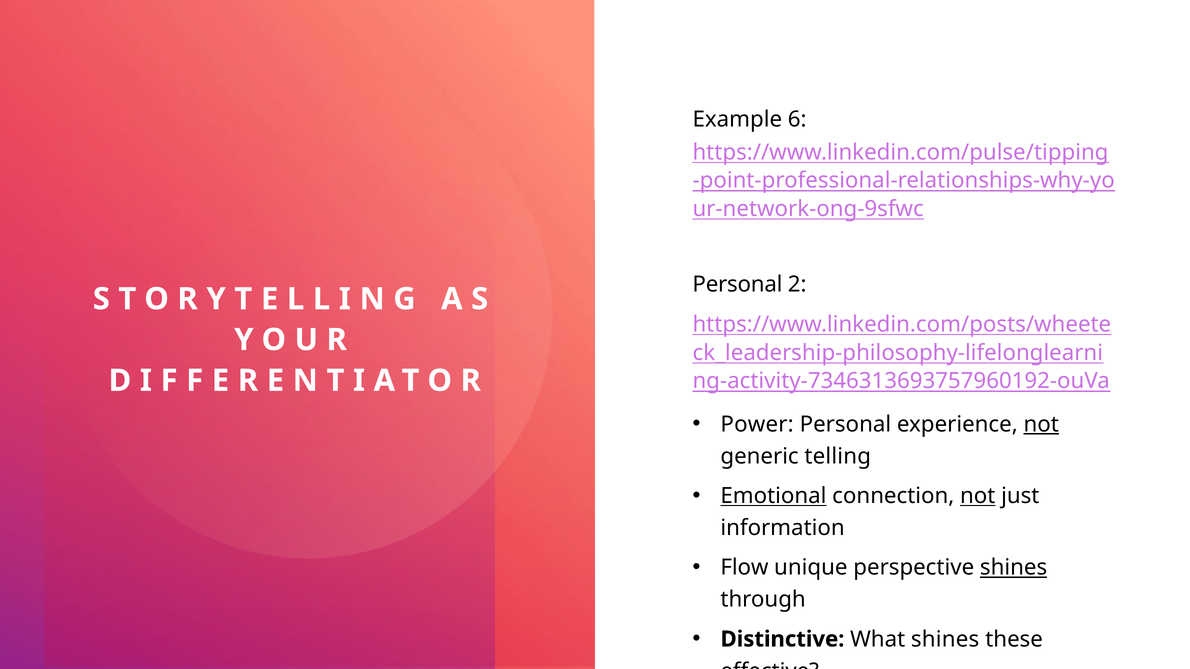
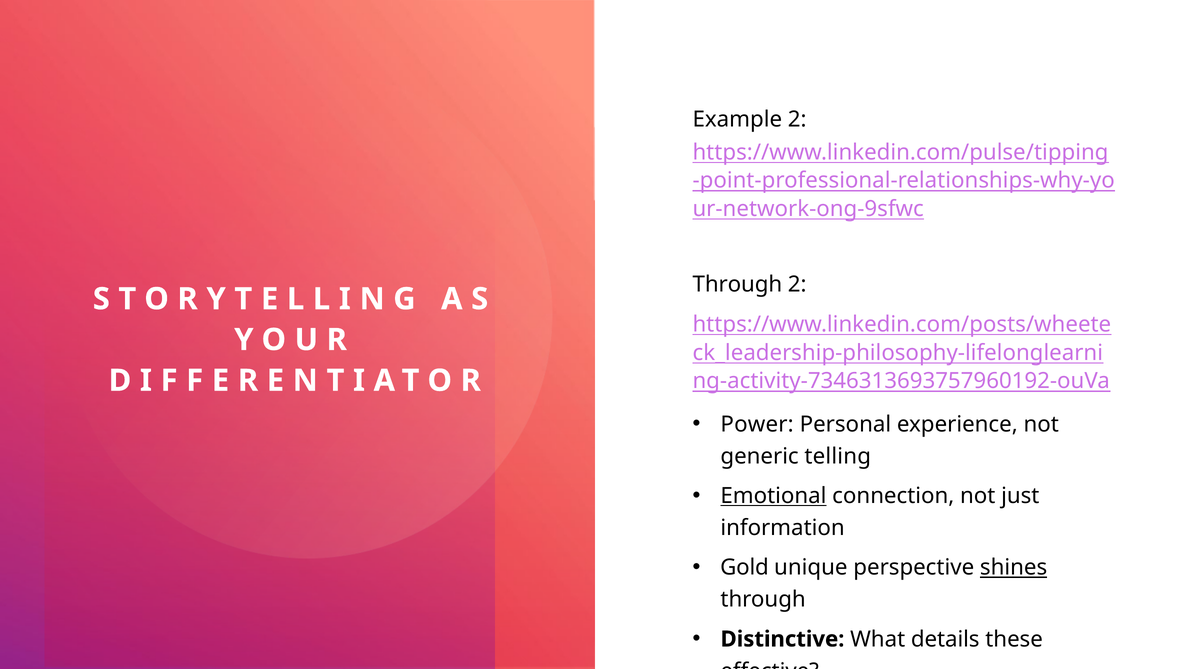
Example 6: 6 -> 2 (797, 120)
Personal: Personal -> Through (737, 284)
not underline: present -> none (1041, 424)
not underline: present -> none (978, 496)
Flow: Flow -> Gold (745, 568)
What shines: shines -> details (945, 640)
